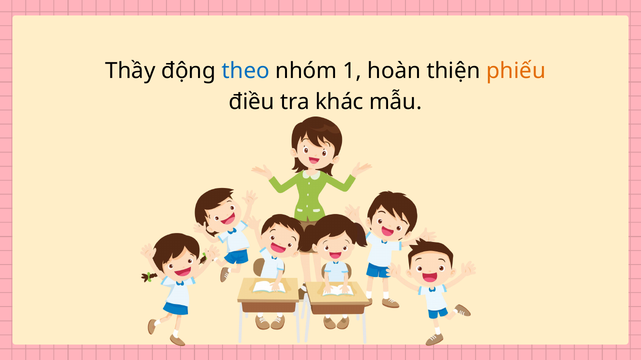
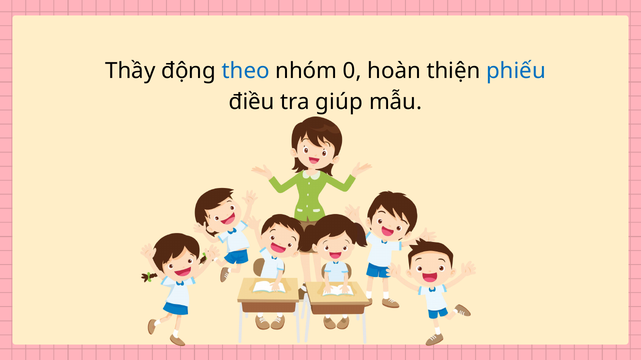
1: 1 -> 0 (352, 71)
phiếu colour: orange -> blue (516, 71)
khác: khác -> giúp (339, 102)
